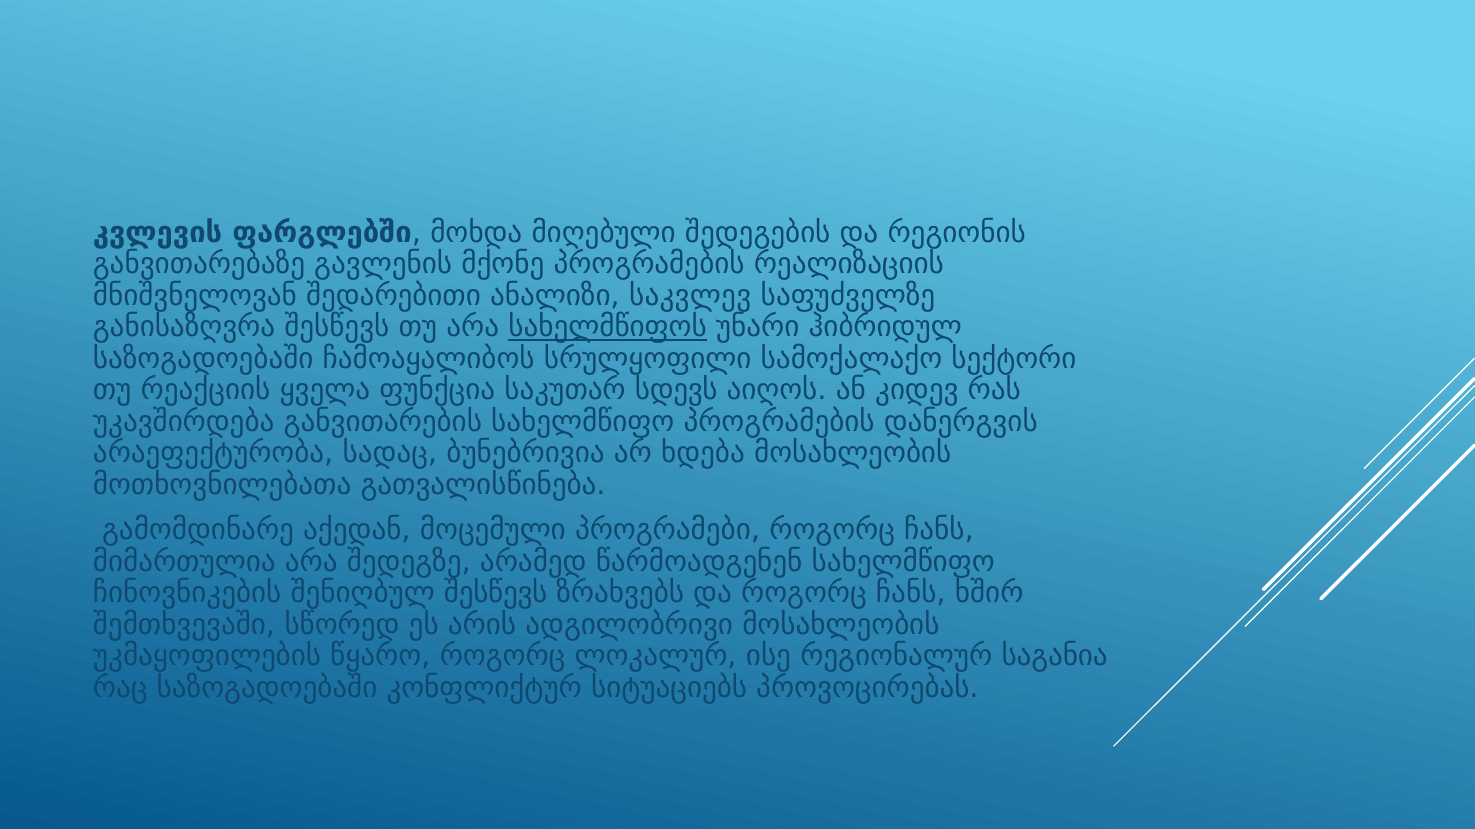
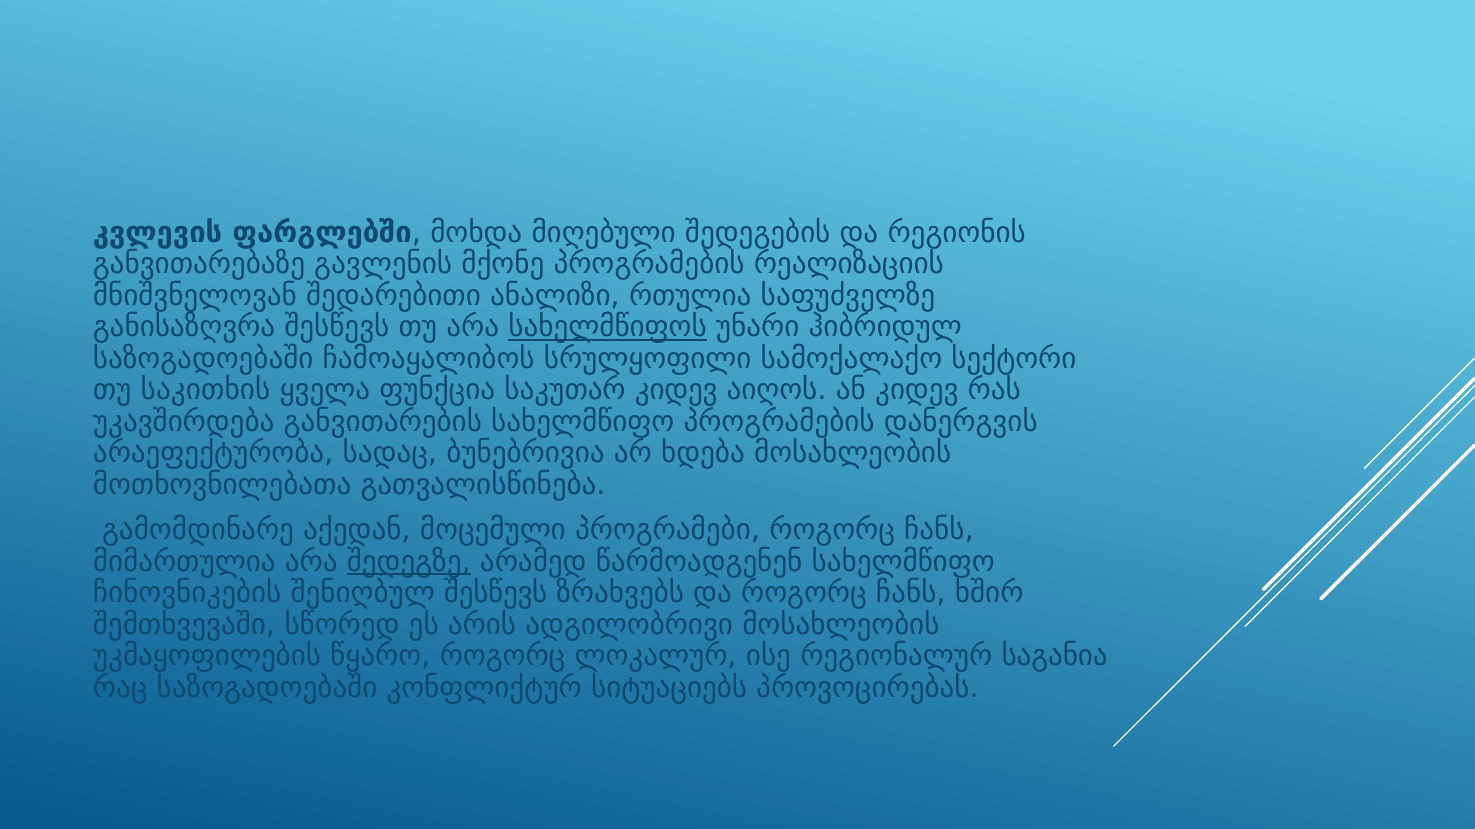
საკვლევ: საკვლევ -> რთულია (690, 296)
რეაქციის: რეაქციის -> საკითხის (205, 391)
საკუთარ სდევს: სდევს -> კიდევ (676, 391)
შედეგზე underline: none -> present (409, 562)
